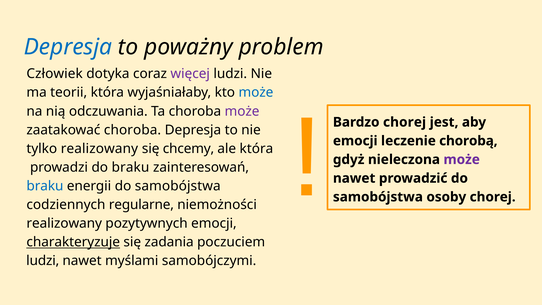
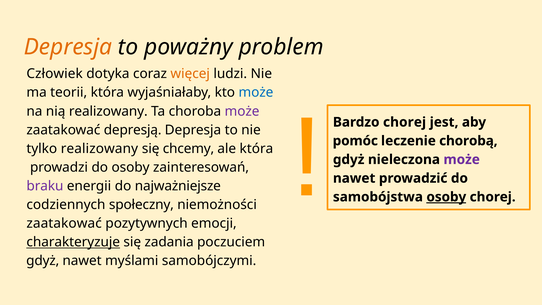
Depresja colour: blue -> orange (68, 47)
więcej colour: purple -> orange (190, 74)
nią odczuwania: odczuwania -> realizowany (108, 111)
zaatakować choroba: choroba -> depresją (133, 130)
emocji: emocji -> pomóc (355, 141)
do braku: braku -> osoby (131, 167)
braku colour: blue -> purple (45, 186)
energii do samobójstwa: samobójstwa -> najważniejsze (178, 186)
osoby underline: none -> present (446, 197)
regularne: regularne -> społeczny (141, 205)
realizowany: realizowany -> zaatakować (64, 223)
ludzi: ludzi -> gdyż (43, 261)
